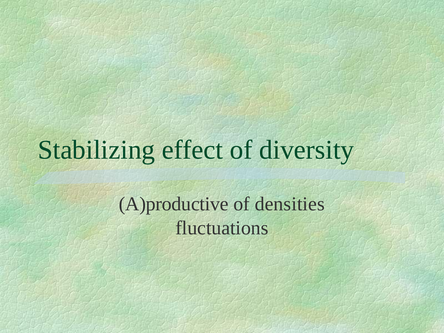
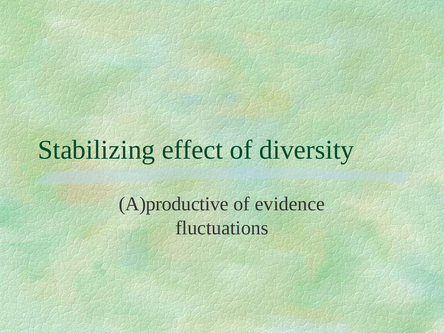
densities: densities -> evidence (290, 204)
